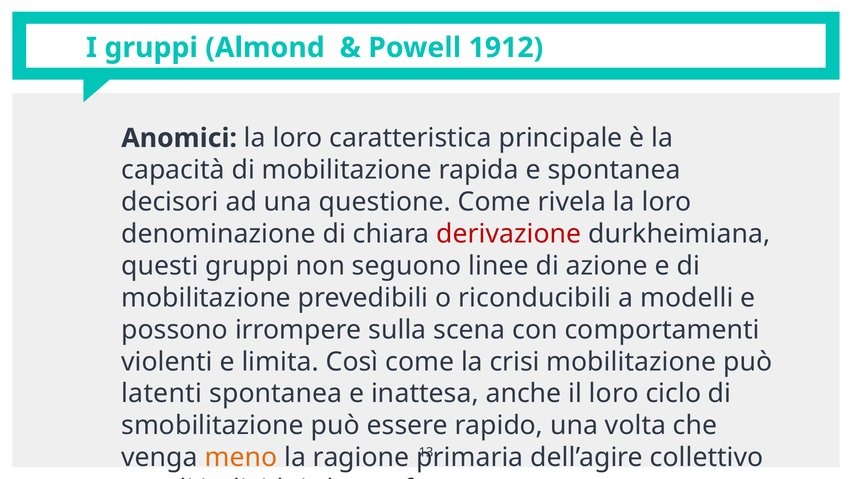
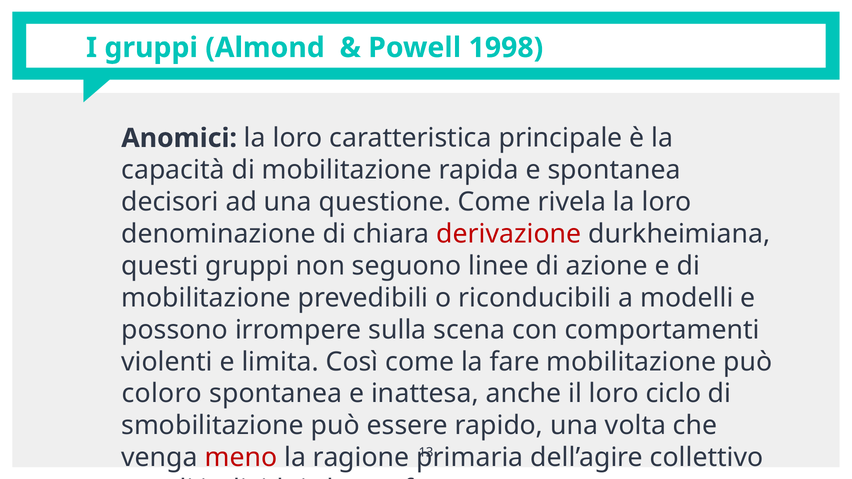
1912: 1912 -> 1998 (506, 48)
crisi: crisi -> fare (515, 362)
latenti: latenti -> coloro (162, 394)
meno colour: orange -> red (241, 458)
